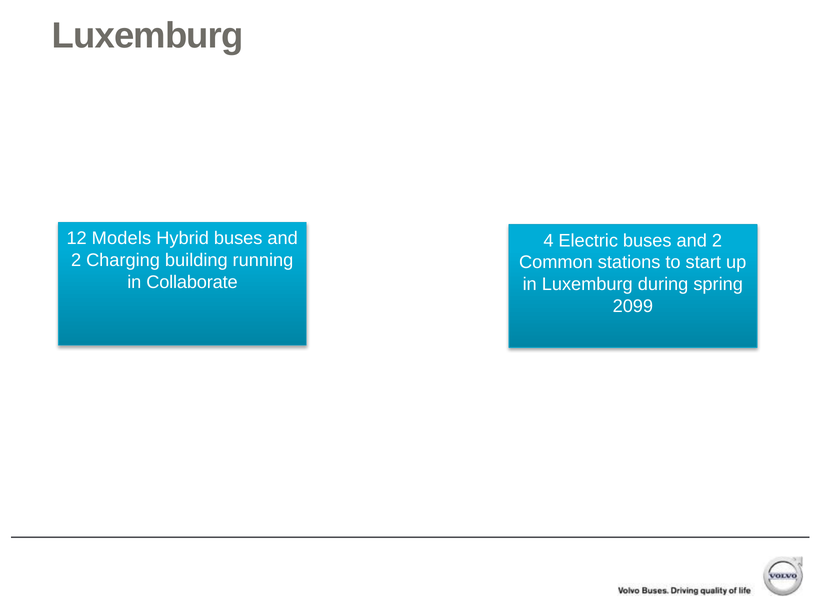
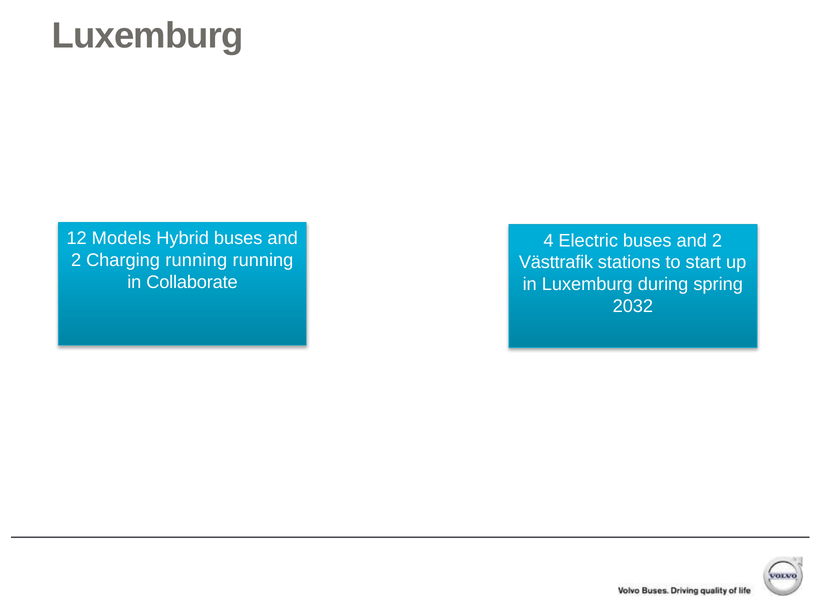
Charging building: building -> running (196, 261)
Common: Common -> Västtrafik (556, 263)
2099: 2099 -> 2032 (633, 306)
